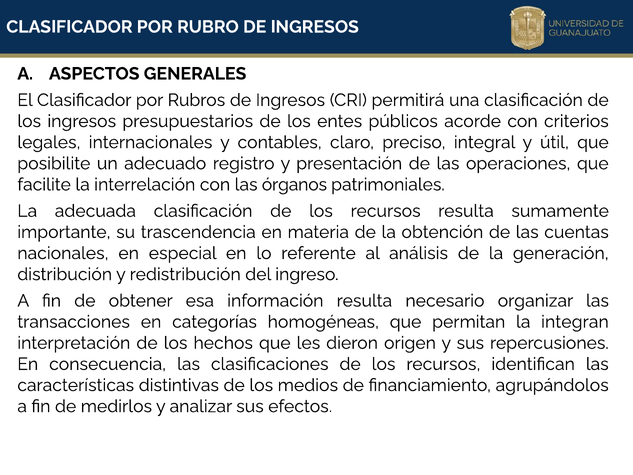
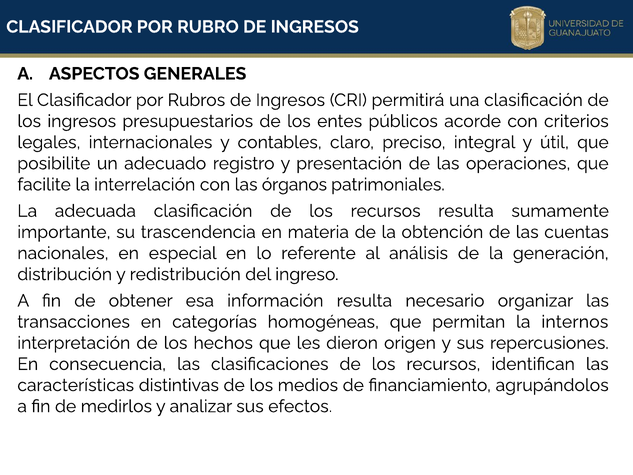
integran: integran -> internos (575, 322)
